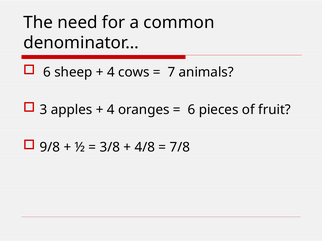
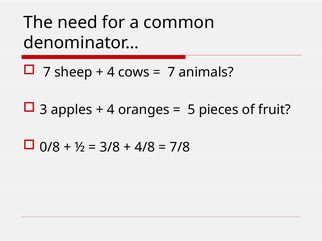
6: 6 -> 7 (47, 72)
6: 6 -> 5 (191, 110)
9/8: 9/8 -> 0/8 (50, 147)
